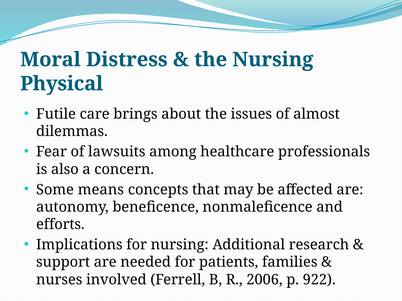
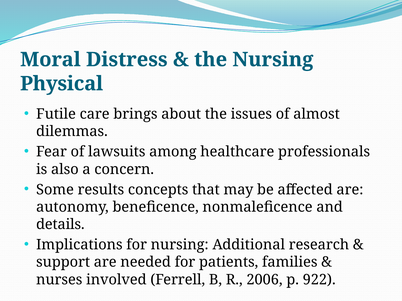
means: means -> results (101, 190)
efforts: efforts -> details (60, 225)
